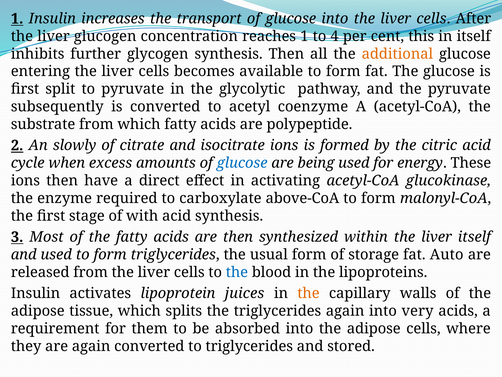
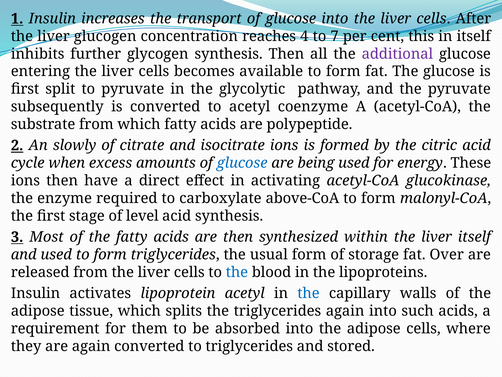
reaches 1: 1 -> 4 (304, 36)
4: 4 -> 7 (335, 36)
additional colour: orange -> purple (397, 54)
with: with -> level (142, 216)
Auto: Auto -> Over (447, 254)
lipoprotein juices: juices -> acetyl (245, 293)
the colour: orange -> blue (308, 293)
very: very -> such (418, 311)
